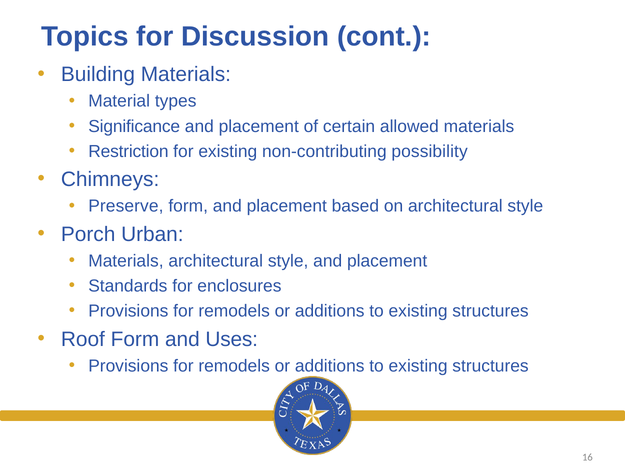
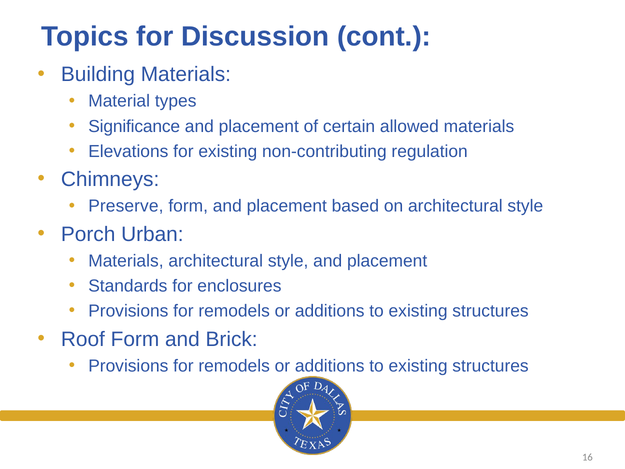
Restriction: Restriction -> Elevations (128, 151)
possibility: possibility -> regulation (430, 151)
Uses: Uses -> Brick (232, 339)
